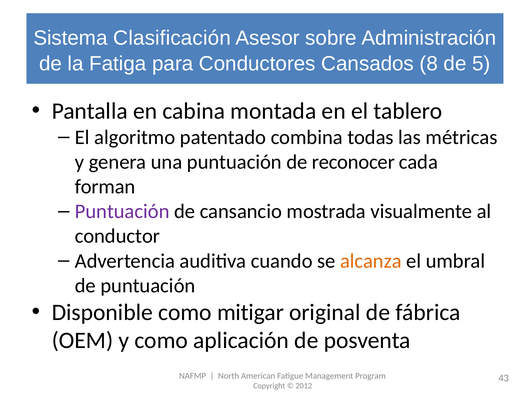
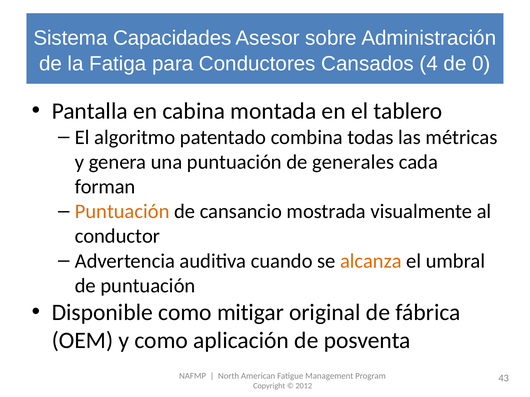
Clasificación: Clasificación -> Capacidades (172, 38)
8: 8 -> 4 (429, 64)
5: 5 -> 0 (481, 64)
reconocer: reconocer -> generales (353, 162)
Puntuación colour: purple -> orange (122, 212)
